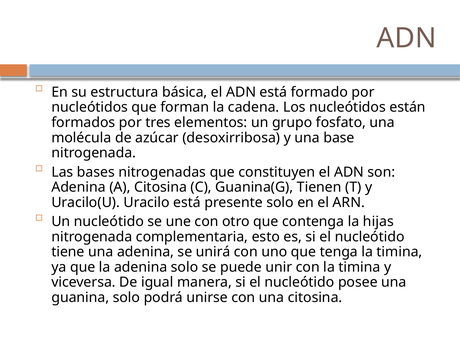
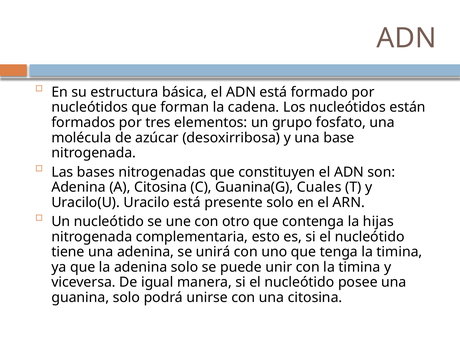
Tienen: Tienen -> Cuales (319, 187)
